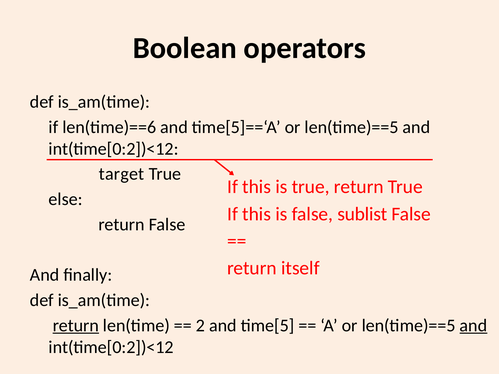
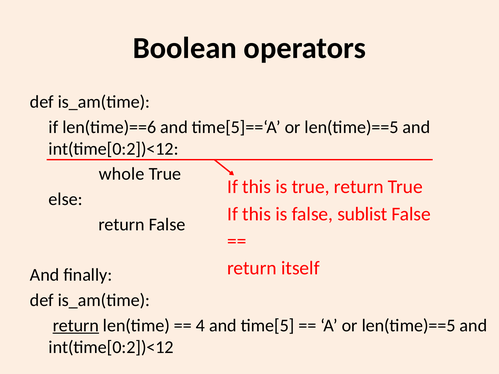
target: target -> whole (122, 174)
2: 2 -> 4 (200, 326)
and underline: present -> none (473, 326)
